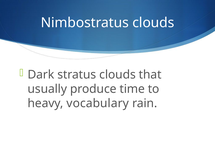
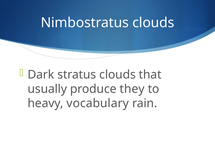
time: time -> they (132, 89)
